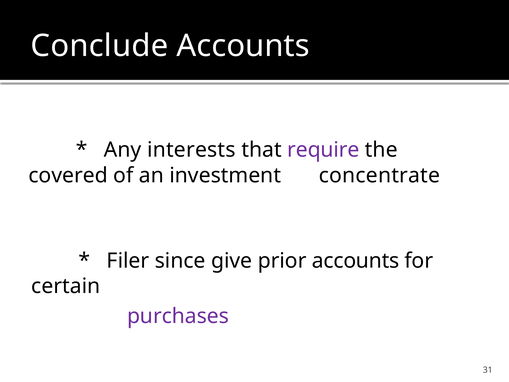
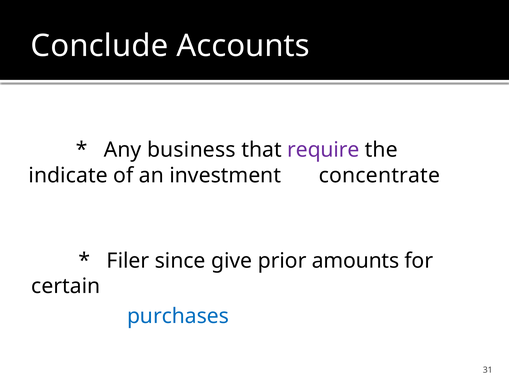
interests: interests -> business (191, 150)
covered: covered -> indicate (68, 175)
prior accounts: accounts -> amounts (356, 261)
purchases colour: purple -> blue (178, 316)
